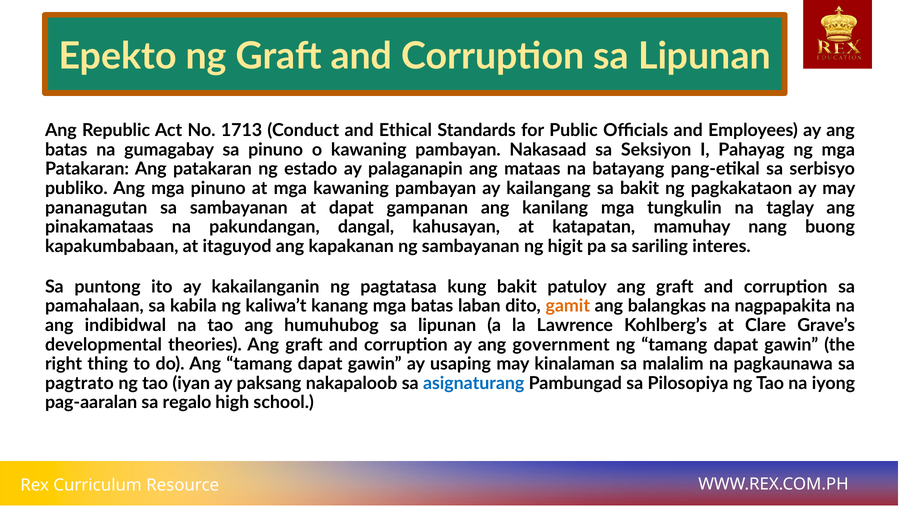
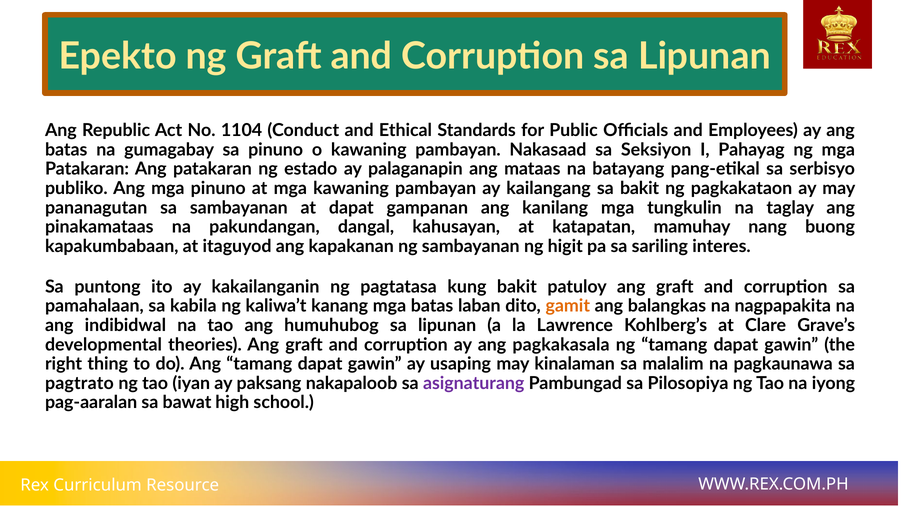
1713: 1713 -> 1104 (242, 131)
government: government -> pagkakasala (561, 345)
asignaturang colour: blue -> purple (474, 383)
regalo: regalo -> bawat (187, 402)
